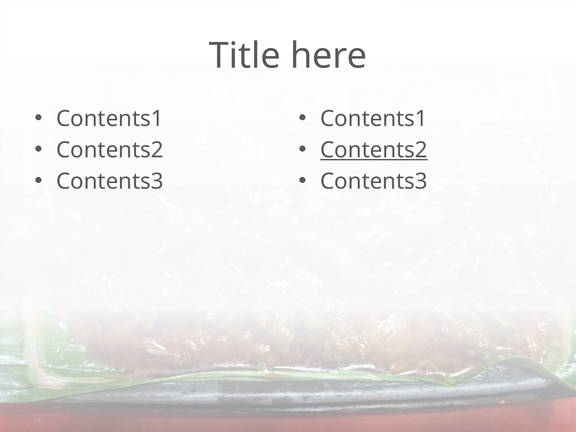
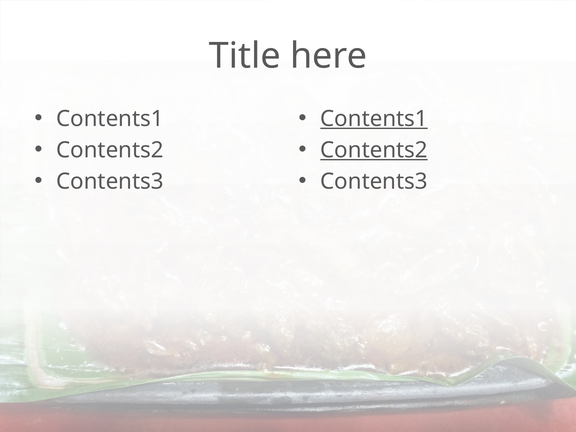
Contents1 underline: none -> present (374, 119)
